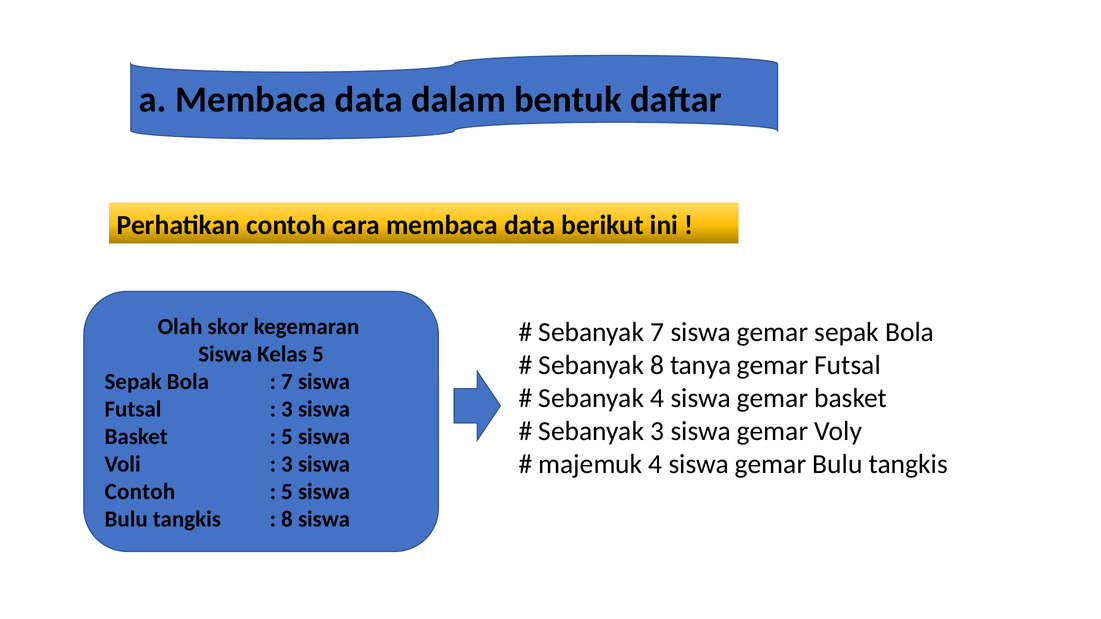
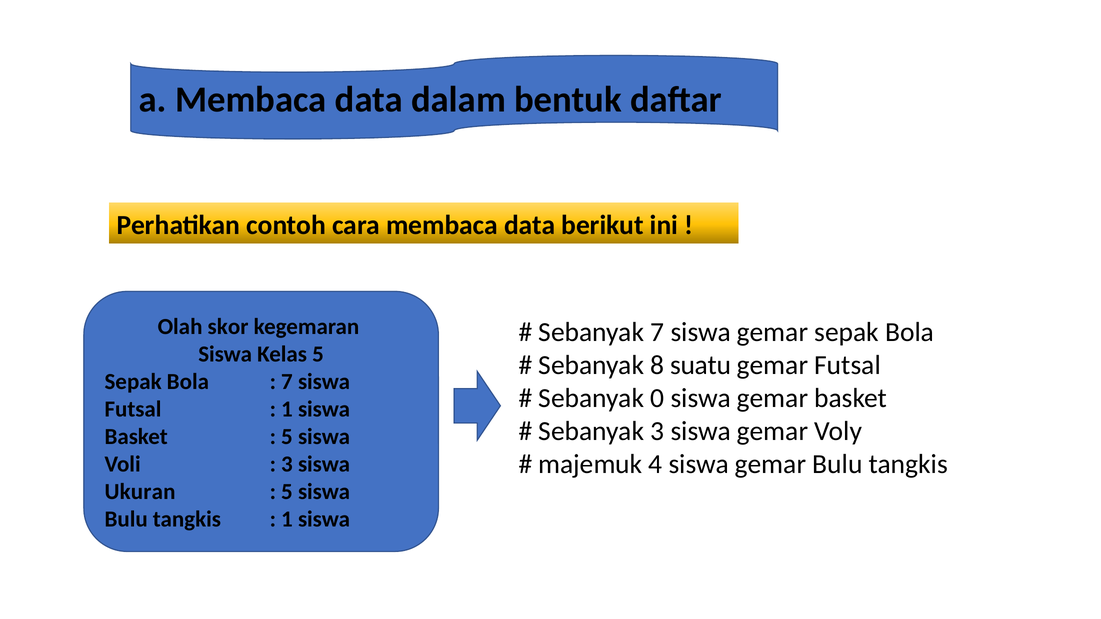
tanya: tanya -> suatu (701, 365)
Sebanyak 4: 4 -> 0 (657, 398)
3: 3 -> 1 (287, 409)
Contoh: Contoh -> Ukuran (140, 492)
8: 8 -> 1 (287, 520)
